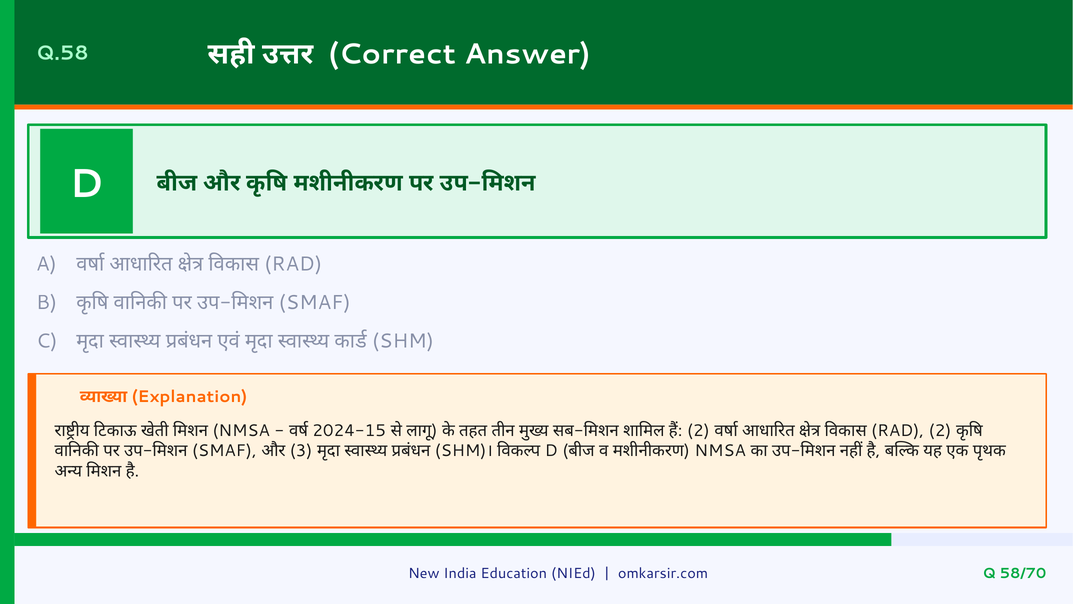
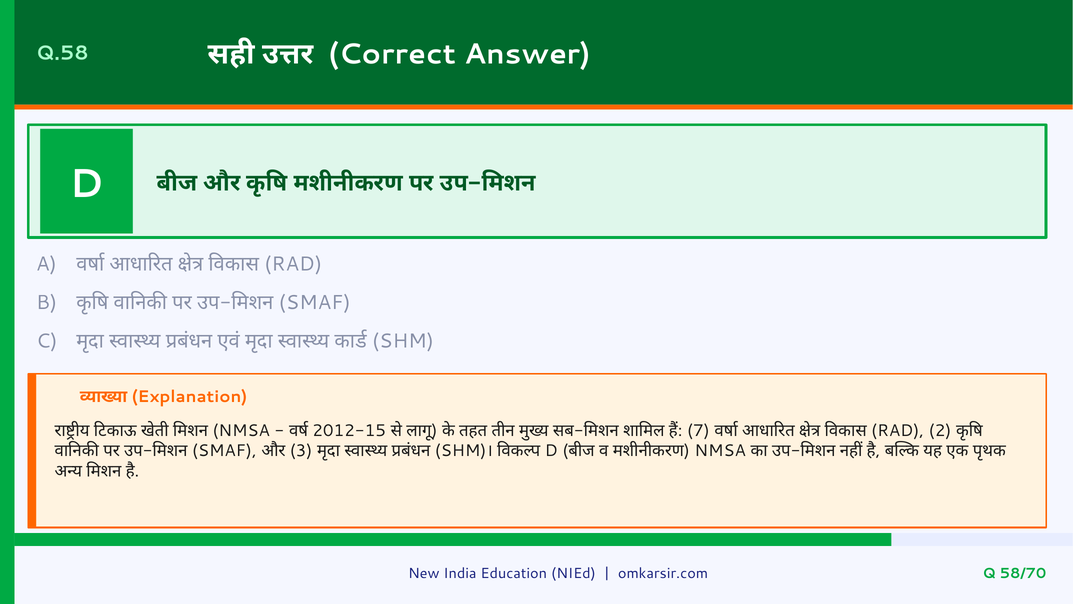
2024-15: 2024-15 -> 2012-15 (349, 430)
2: 2 -> 7 (698, 430)
